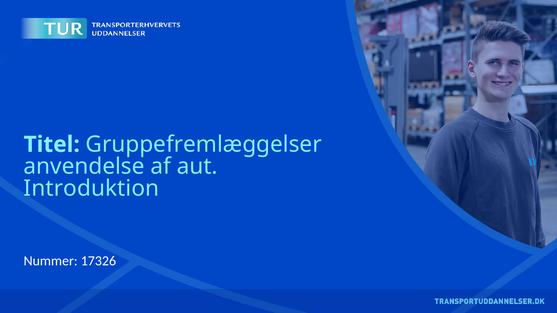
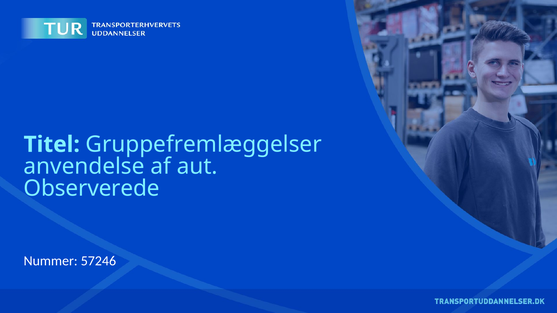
Introduktion: Introduktion -> Observerede (92, 189)
17326: 17326 -> 57246 (98, 261)
